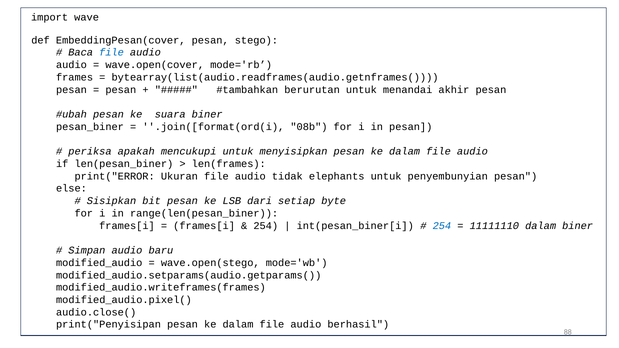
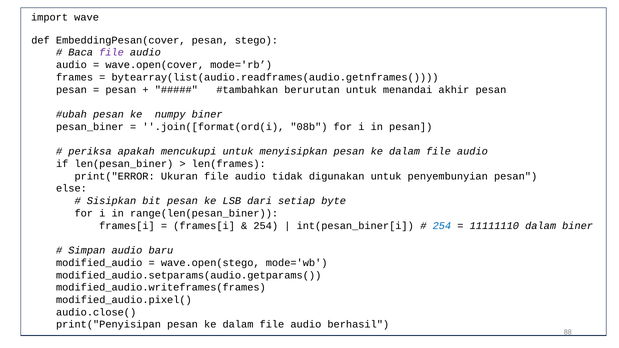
file colour: blue -> purple (111, 53)
suara: suara -> numpy (170, 114)
elephants: elephants -> digunakan (337, 176)
